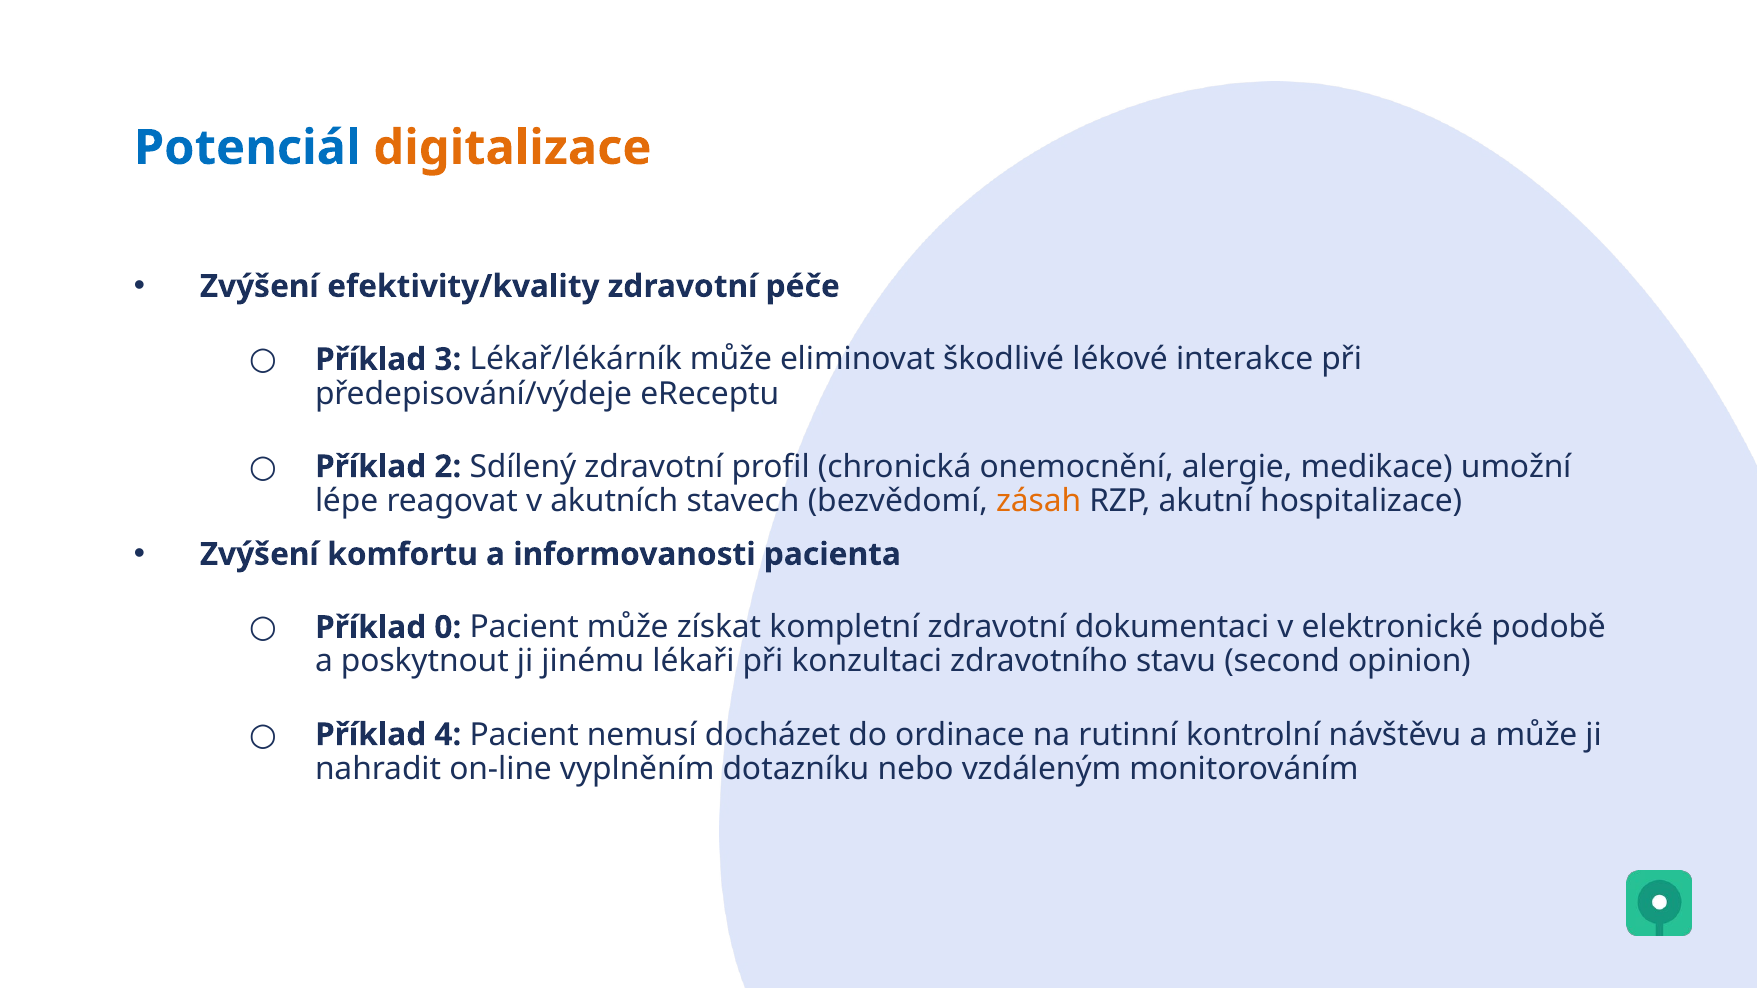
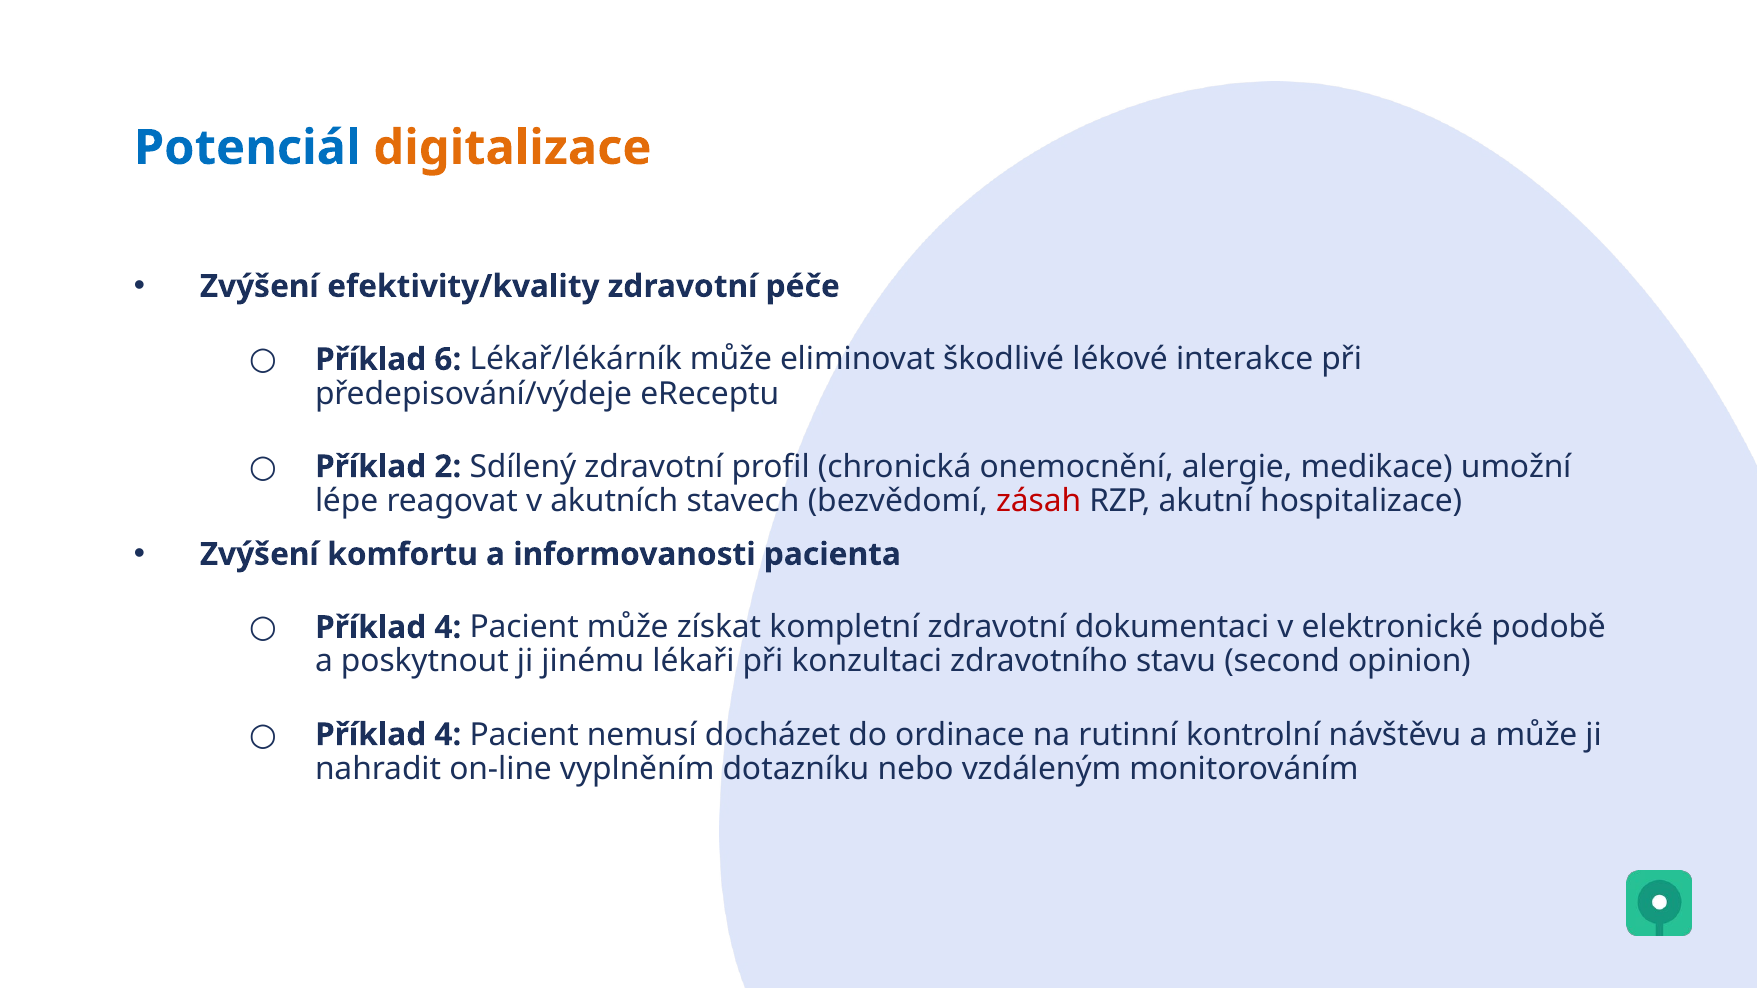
3: 3 -> 6 (448, 360)
zásah colour: orange -> red (1039, 501)
0: 0 -> 4 (448, 628)
